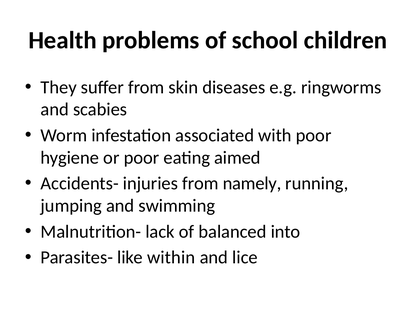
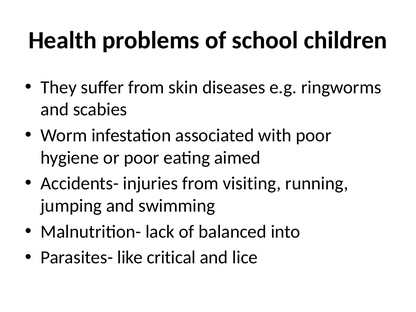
namely: namely -> visiting (252, 184)
within: within -> critical (171, 258)
